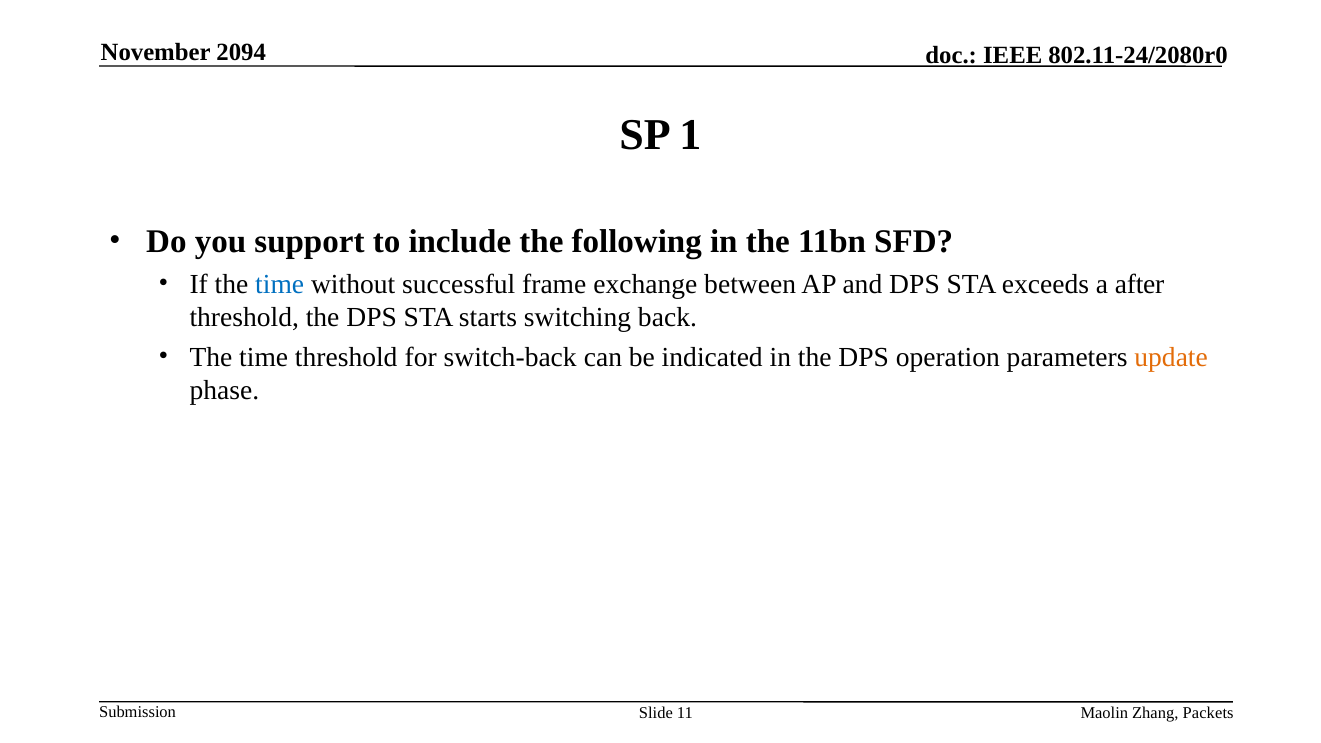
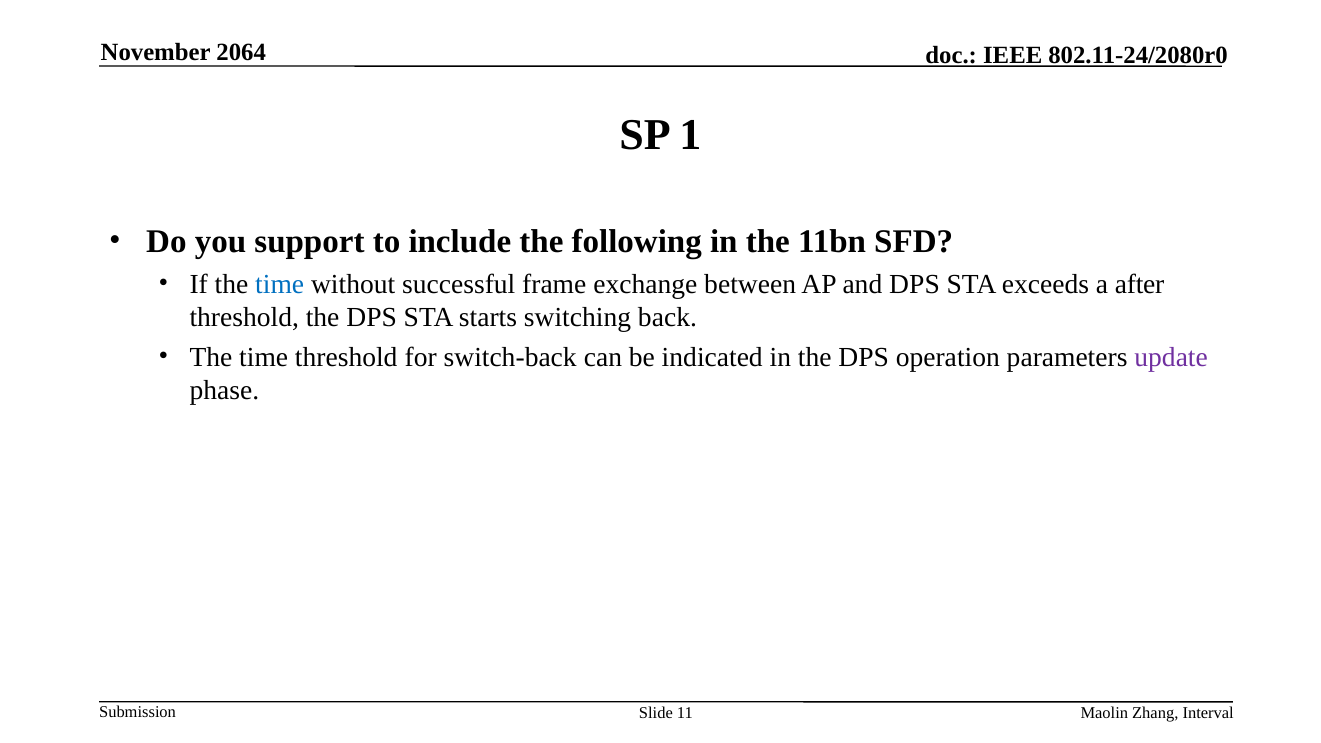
2094: 2094 -> 2064 (241, 53)
update colour: orange -> purple (1171, 358)
Packets: Packets -> Interval (1208, 713)
